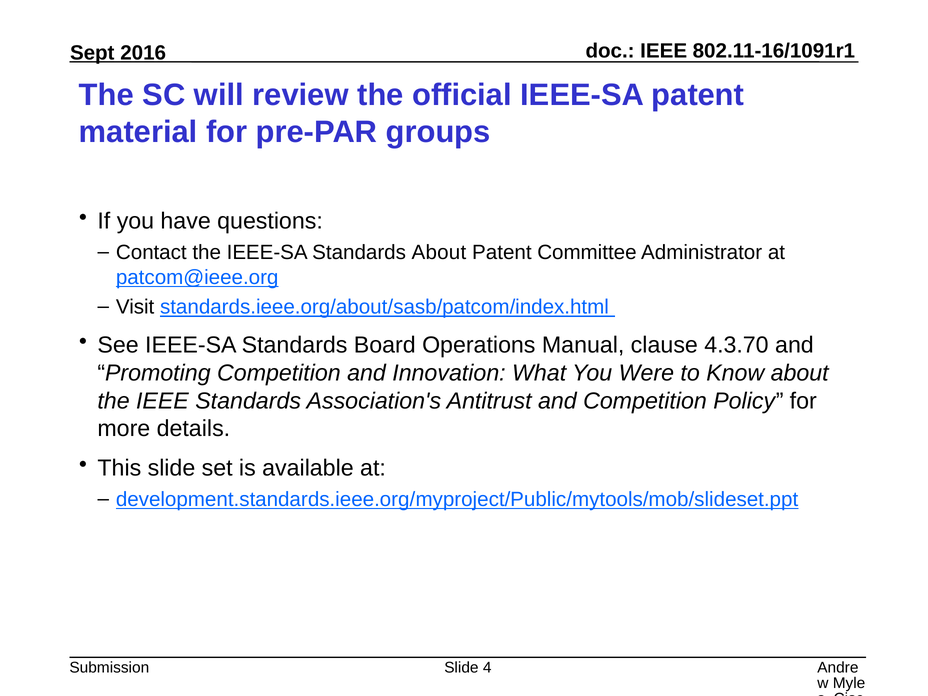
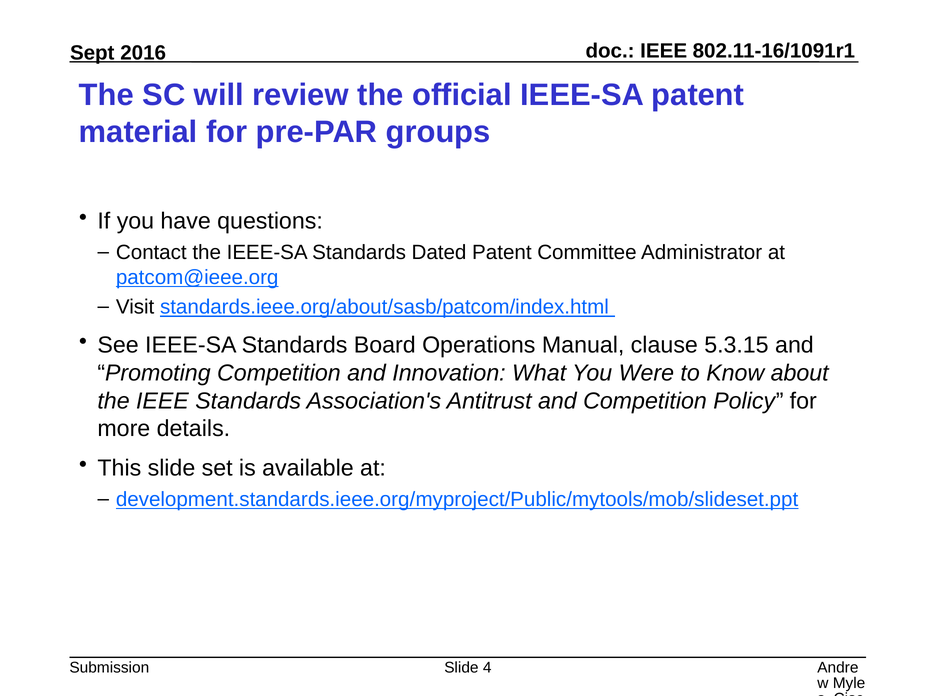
Standards About: About -> Dated (439, 253)
4.3.70: 4.3.70 -> 5.3.15 (736, 345)
